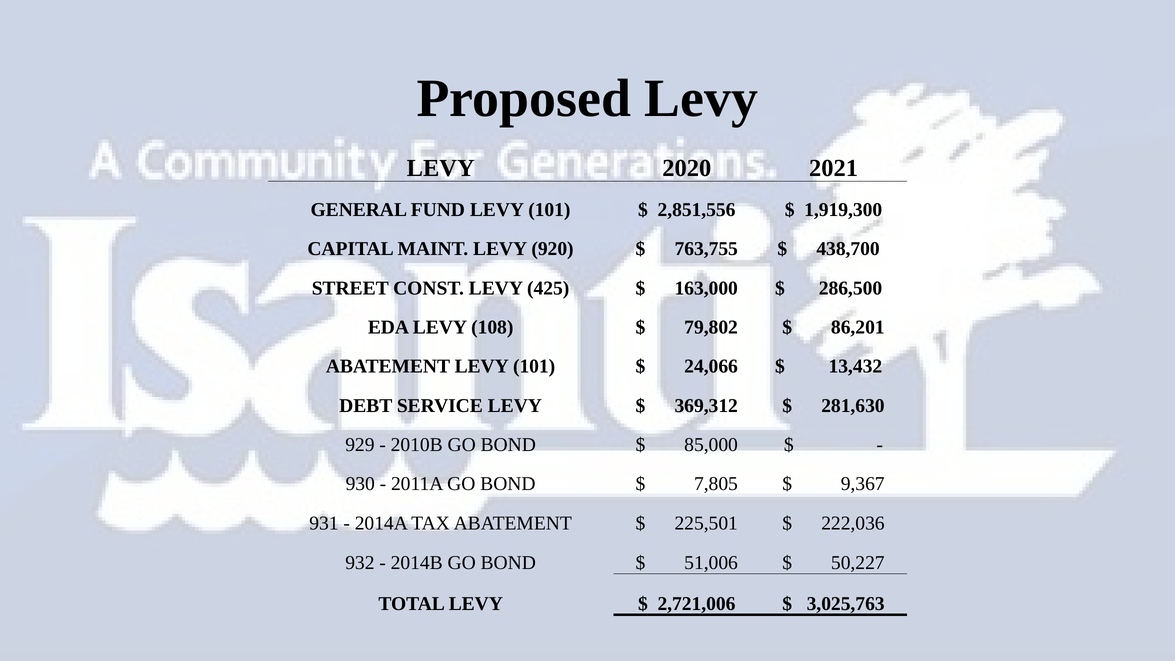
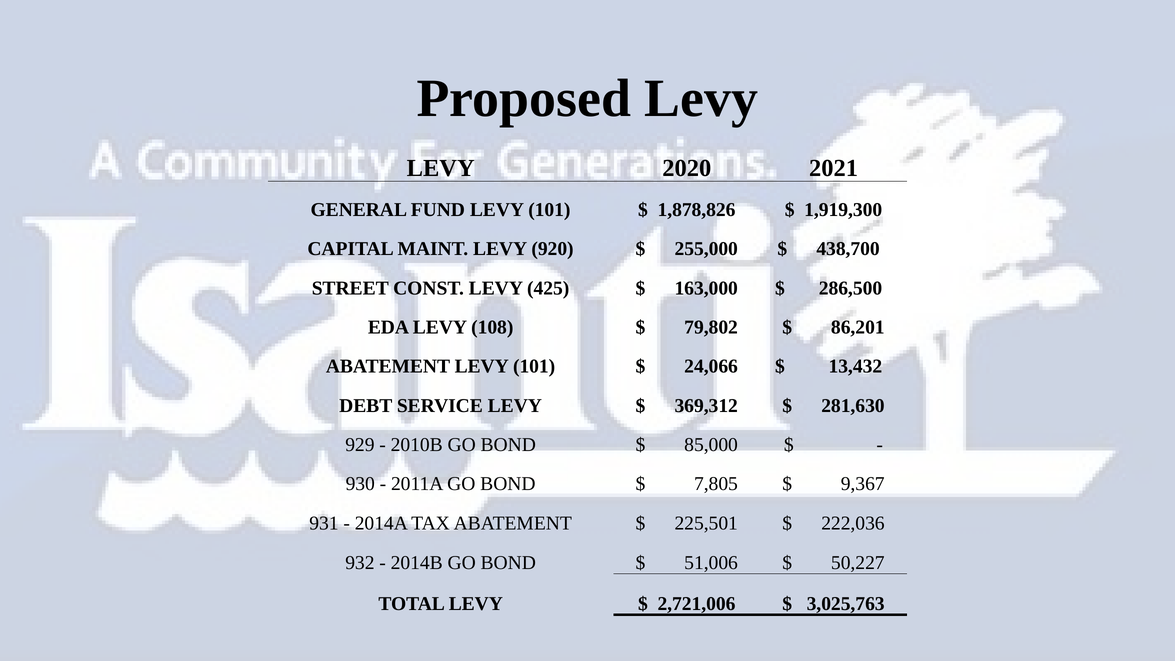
2,851,556: 2,851,556 -> 1,878,826 (697, 210)
763,755: 763,755 -> 255,000 (706, 249)
